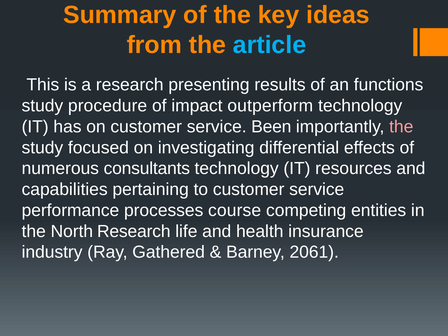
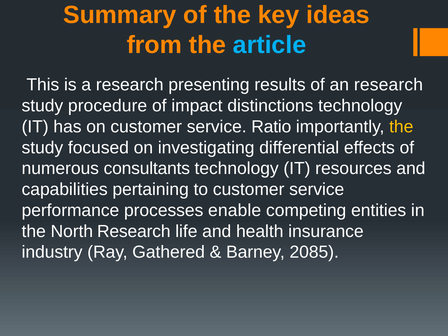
an functions: functions -> research (388, 85)
outperform: outperform -> distinctions (270, 106)
Been: Been -> Ratio (271, 127)
the colour: pink -> yellow (401, 127)
course: course -> enable (235, 210)
2061: 2061 -> 2085 (314, 252)
